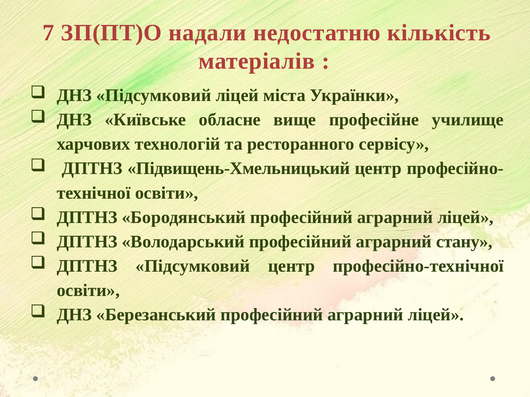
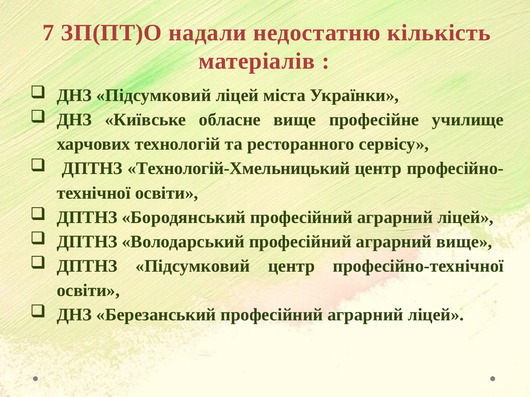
Підвищень-Хмельницький: Підвищень-Хмельницький -> Технологій-Хмельницький (239, 169)
аграрний стану: стану -> вище (464, 242)
